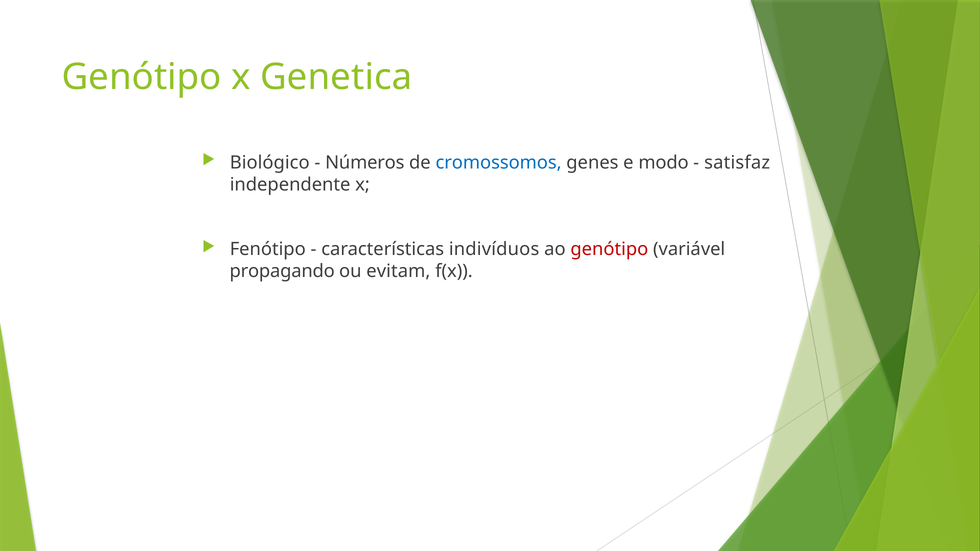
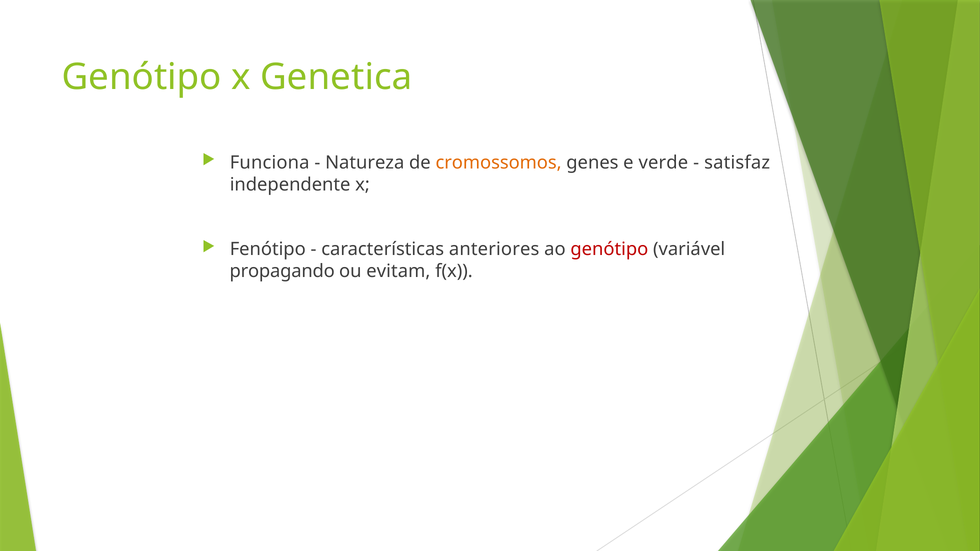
Biológico: Biológico -> Funciona (270, 163)
Números: Números -> Natureza (365, 163)
cromossomos colour: blue -> orange (499, 163)
modo: modo -> verde (663, 163)
indivíduos: indivíduos -> anteriores (494, 249)
